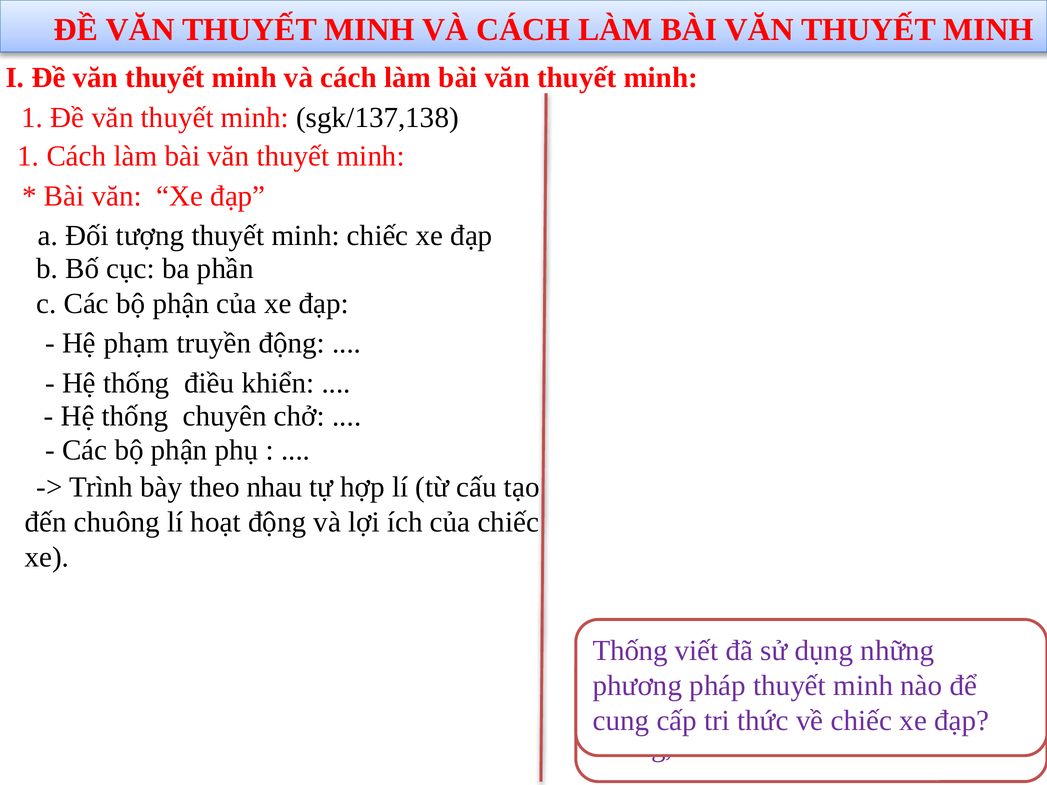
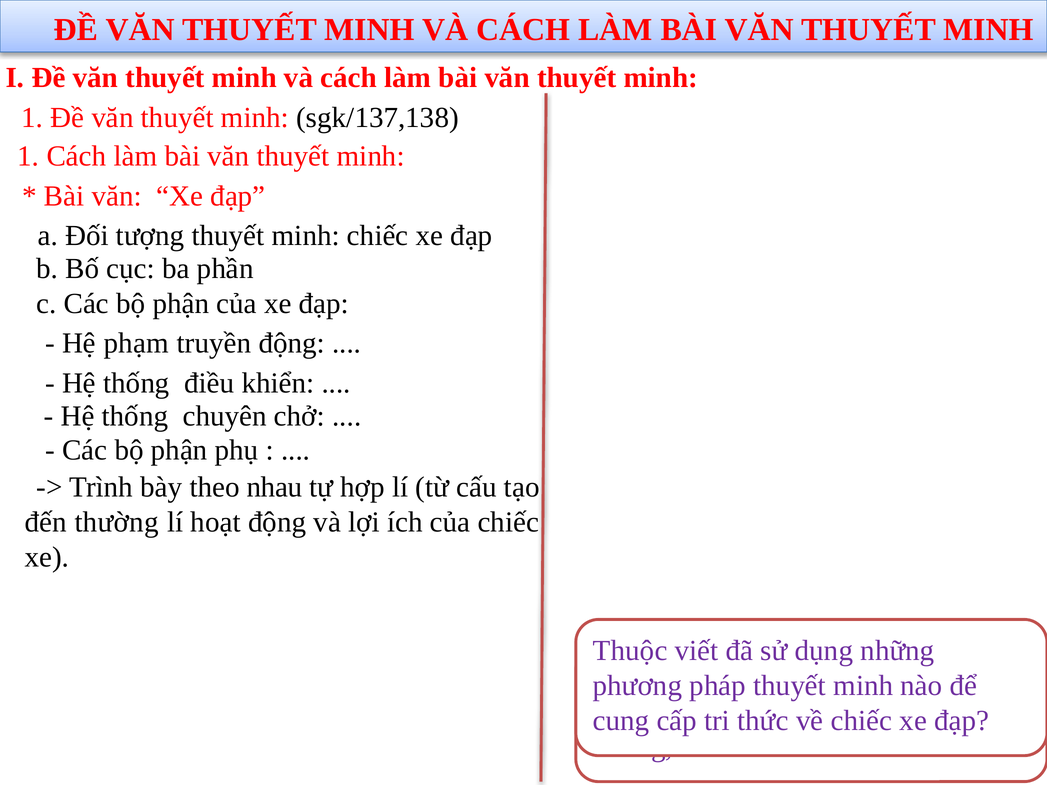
chuông: chuông -> thường (117, 522)
Thống: Thống -> Thuộc (630, 651)
